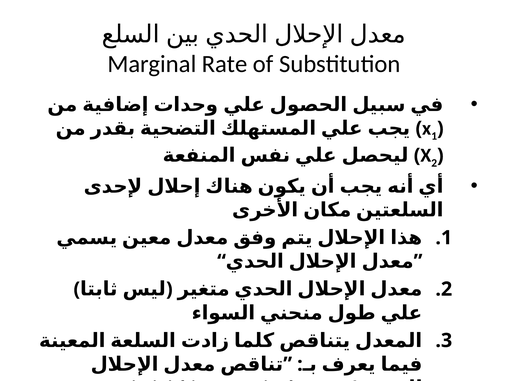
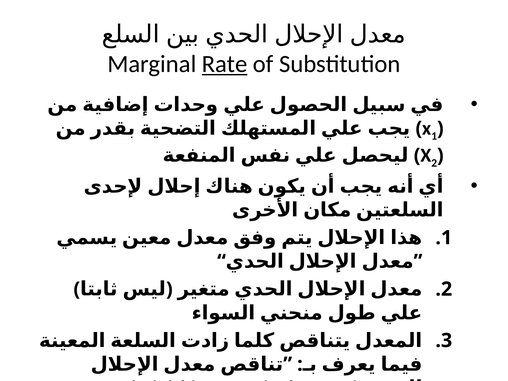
Rate underline: none -> present (225, 64)
